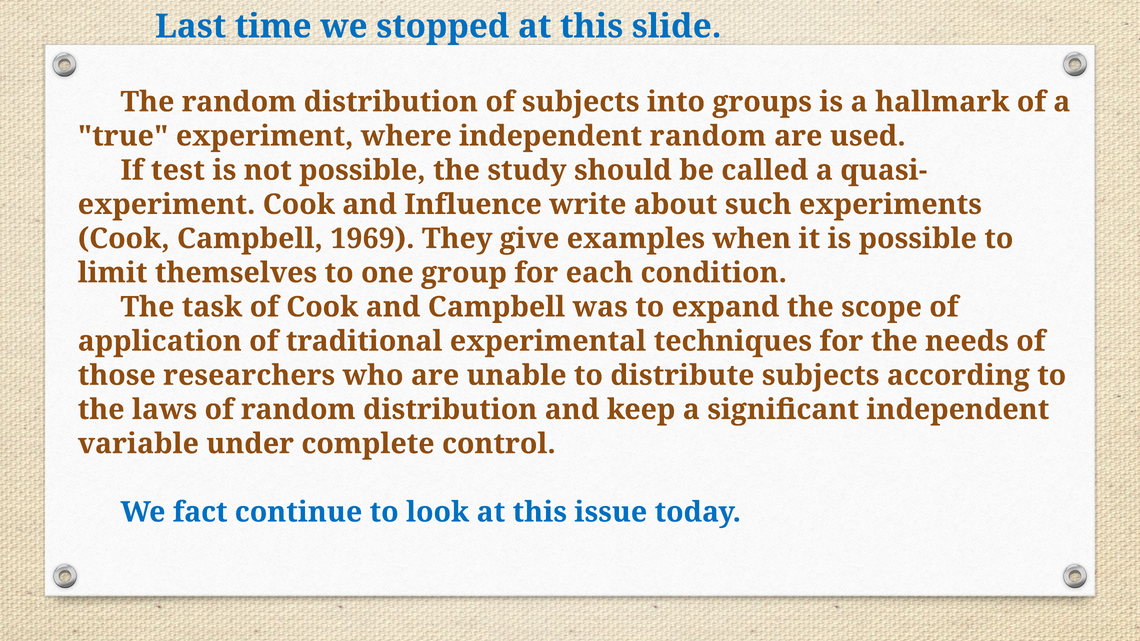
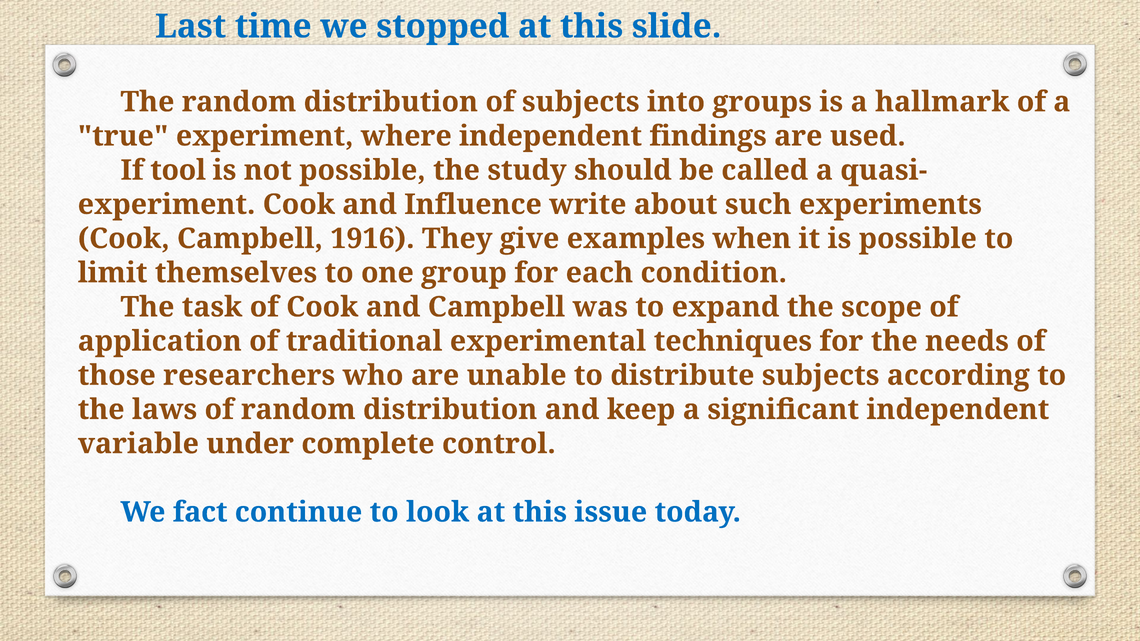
independent random: random -> findings (708, 136)
test: test -> tool (178, 170)
1969: 1969 -> 1916 (372, 239)
